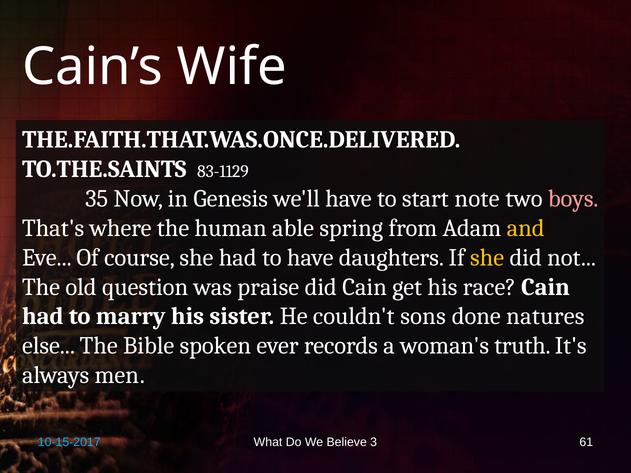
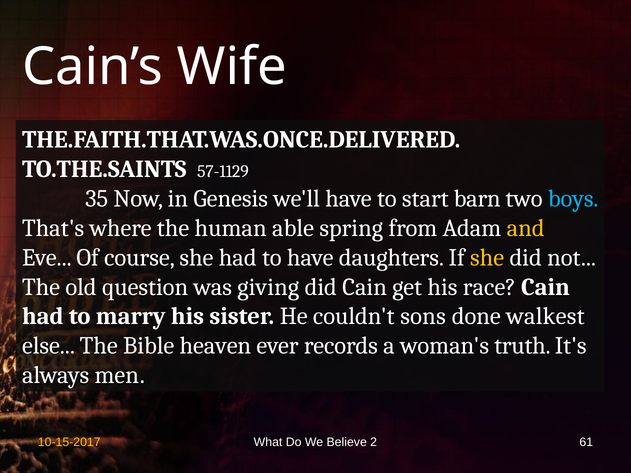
83-1129: 83-1129 -> 57-1129 (223, 172)
note: note -> barn (477, 199)
boys colour: pink -> light blue (573, 199)
praise: praise -> giving (268, 287)
natures: natures -> walkest (545, 317)
spoken: spoken -> heaven (215, 346)
10-15-2017 colour: light blue -> yellow (69, 442)
3: 3 -> 2 (374, 442)
